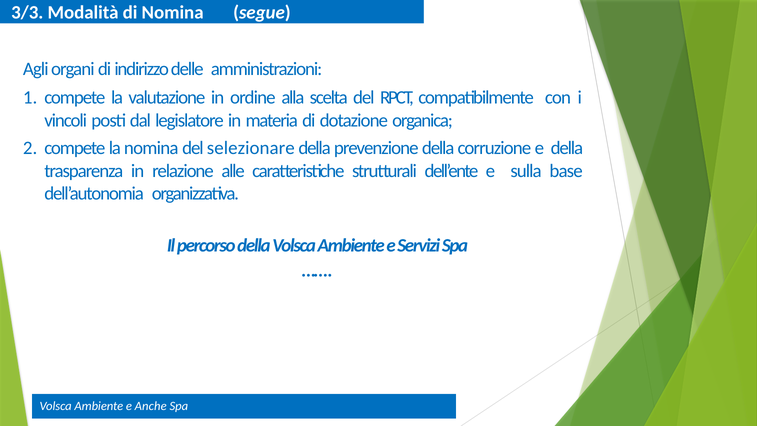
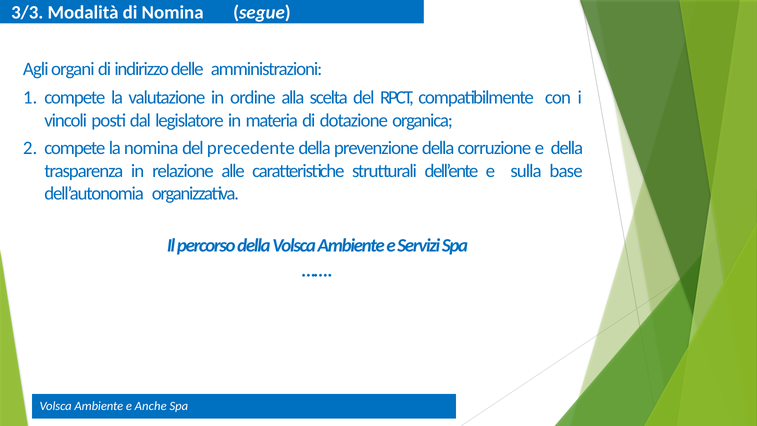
selezionare: selezionare -> precedente (251, 148)
